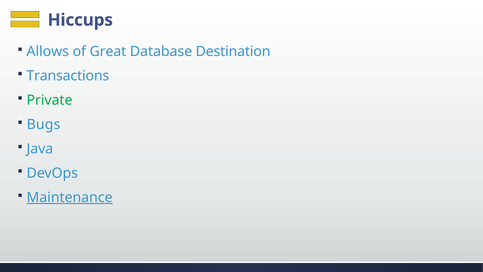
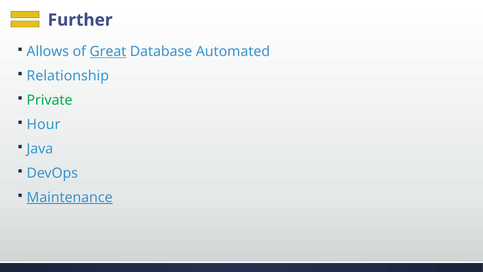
Hiccups: Hiccups -> Further (80, 20)
Great underline: none -> present (108, 52)
Destination: Destination -> Automated (233, 52)
Transactions: Transactions -> Relationship (68, 76)
Bugs: Bugs -> Hour (43, 124)
